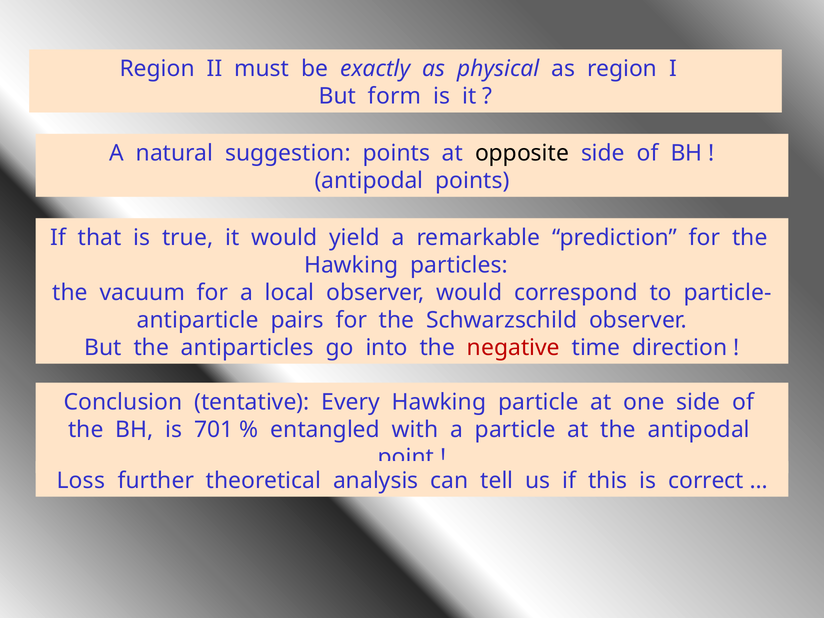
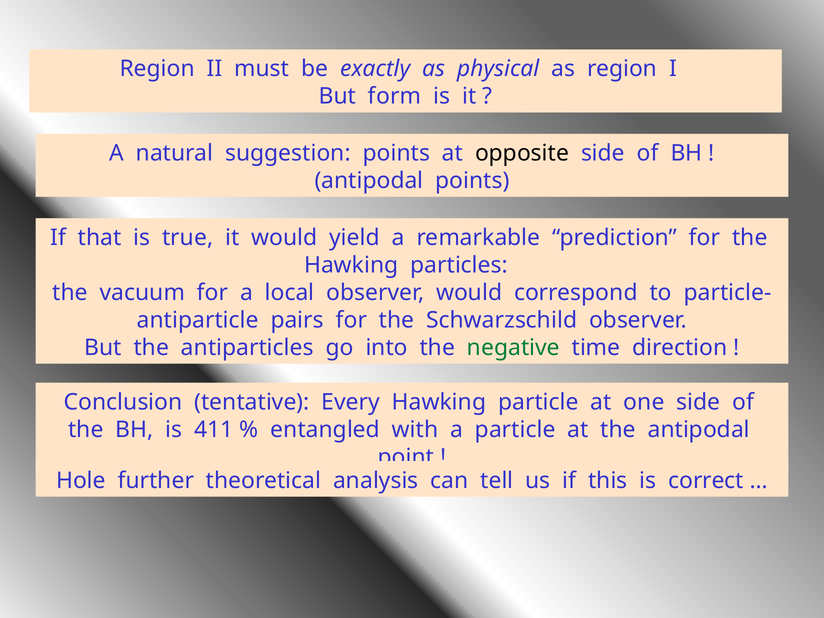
negative colour: red -> green (513, 347)
701: 701 -> 411 (214, 430)
Loss: Loss -> Hole (81, 481)
